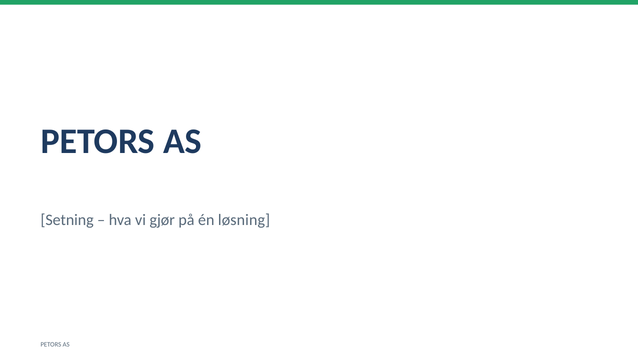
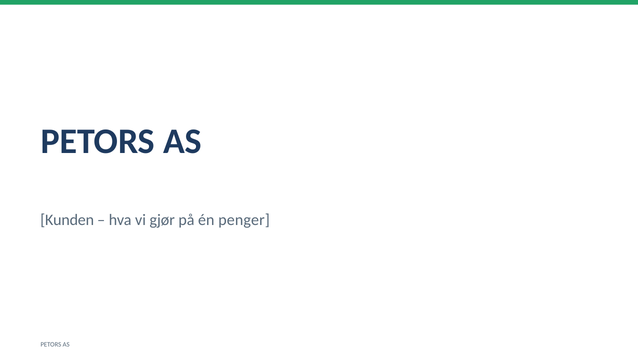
Setning: Setning -> Kunden (67, 220)
løsning: løsning -> penger (244, 220)
